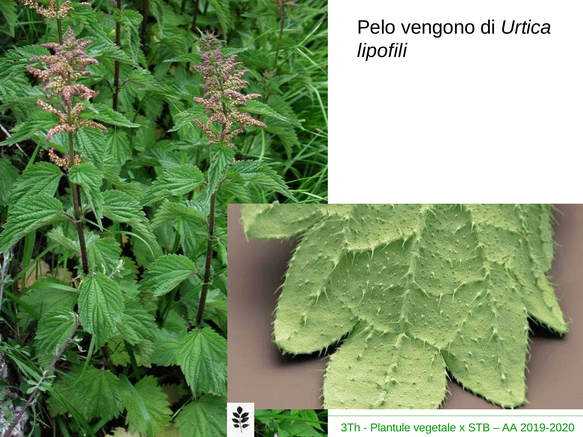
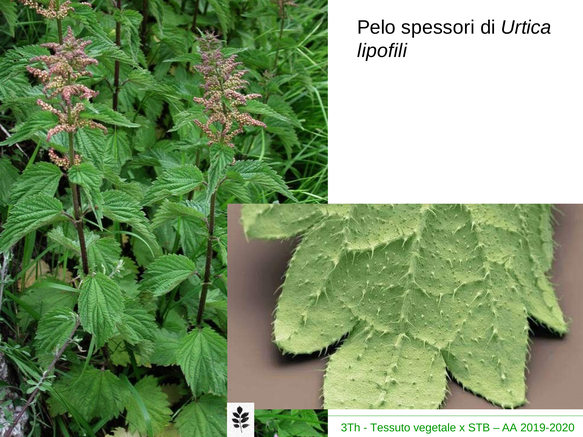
vengono: vengono -> spessori (438, 27)
Plantule: Plantule -> Tessuto (390, 428)
